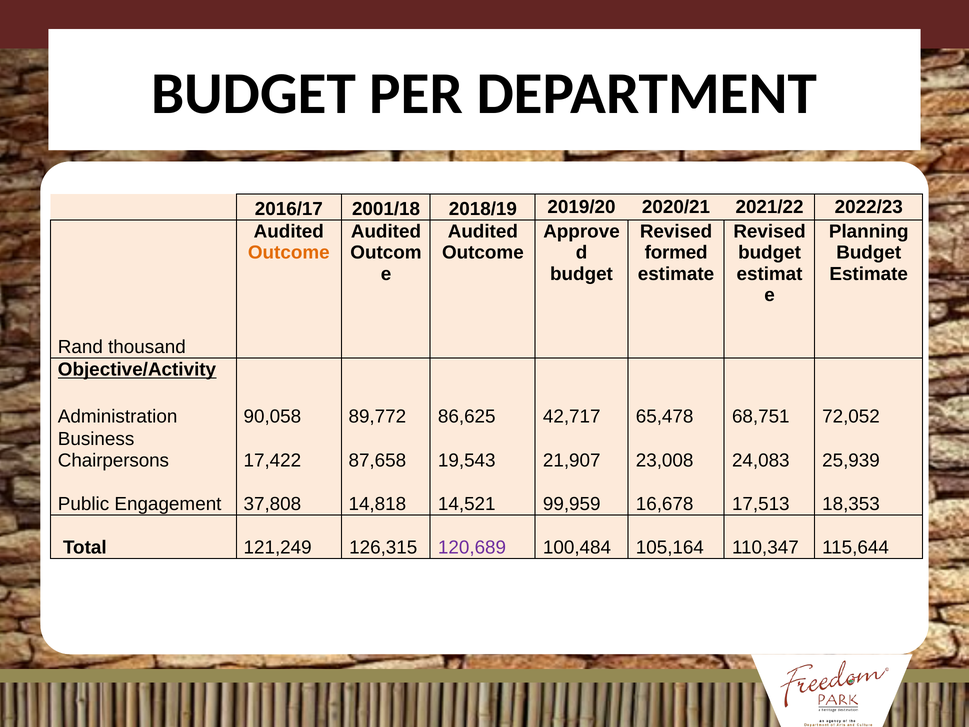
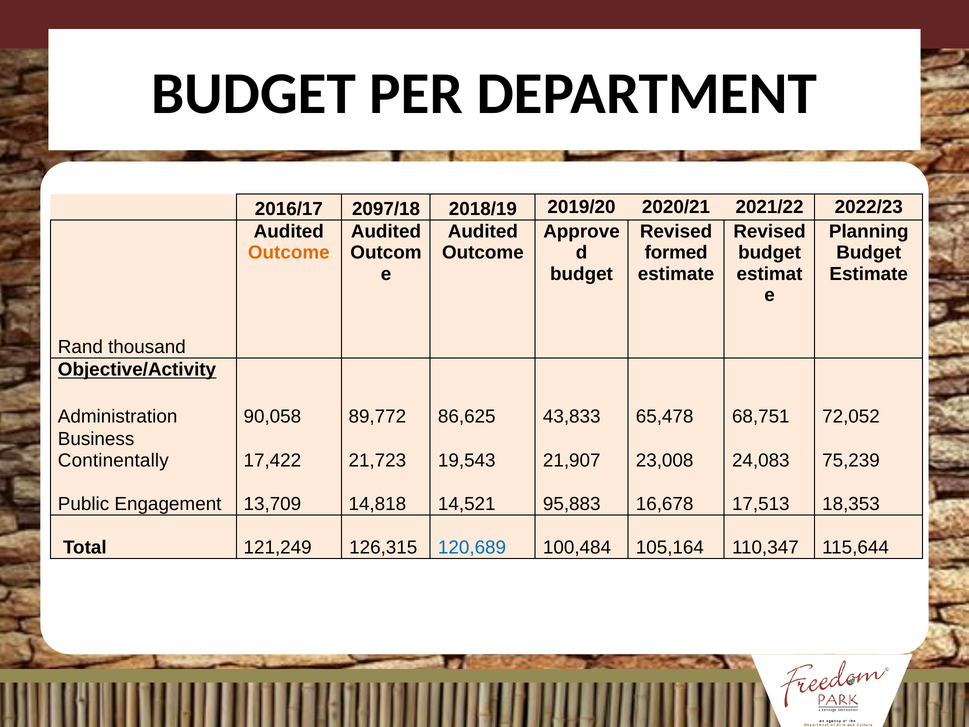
2001/18: 2001/18 -> 2097/18 (386, 209)
42,717: 42,717 -> 43,833 (572, 417)
Chairpersons: Chairpersons -> Continentally (113, 460)
87,658: 87,658 -> 21,723 (377, 460)
25,939: 25,939 -> 75,239 (851, 460)
37,808: 37,808 -> 13,709 (272, 504)
99,959: 99,959 -> 95,883 (572, 504)
120,689 colour: purple -> blue (472, 547)
